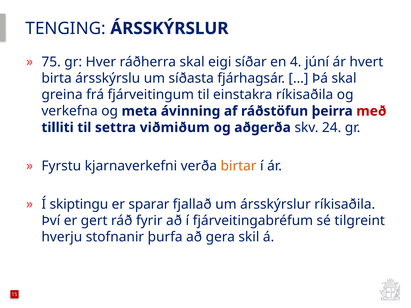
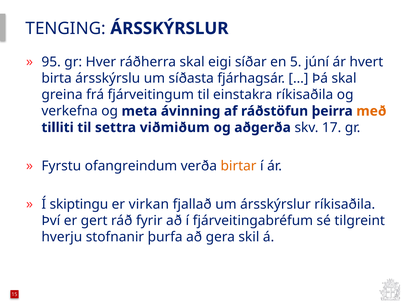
75: 75 -> 95 (51, 62)
4: 4 -> 5 (296, 62)
með colour: red -> orange (371, 111)
24: 24 -> 17 (332, 128)
kjarnaverkefni: kjarnaverkefni -> ofangreindum (131, 166)
sparar: sparar -> virkan (149, 204)
